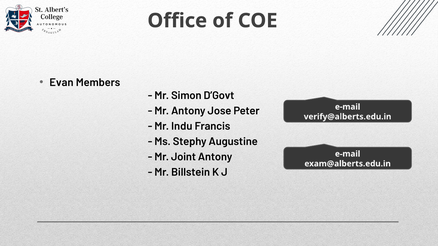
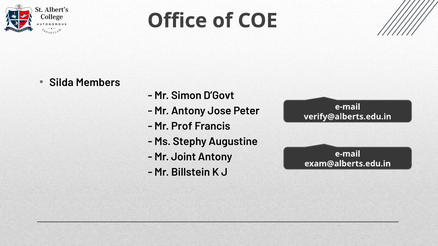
Evan: Evan -> Silda (61, 83)
Indu: Indu -> Prof (182, 126)
